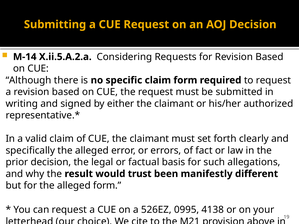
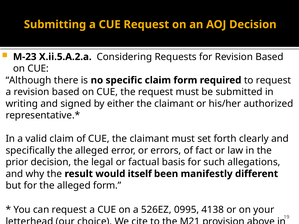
M-14: M-14 -> M-23 (25, 57)
trust: trust -> itself (140, 174)
